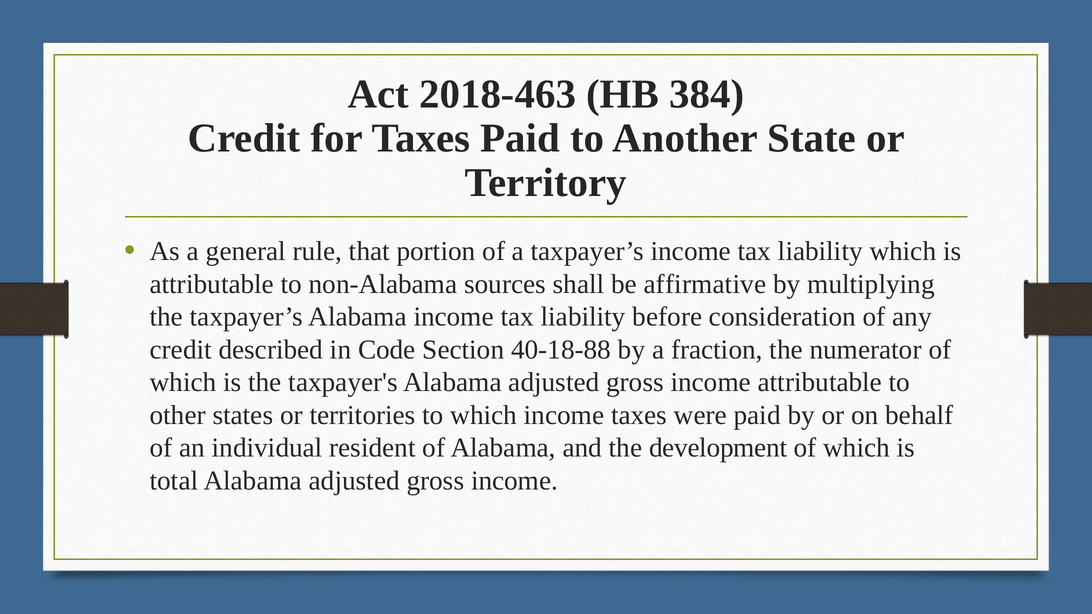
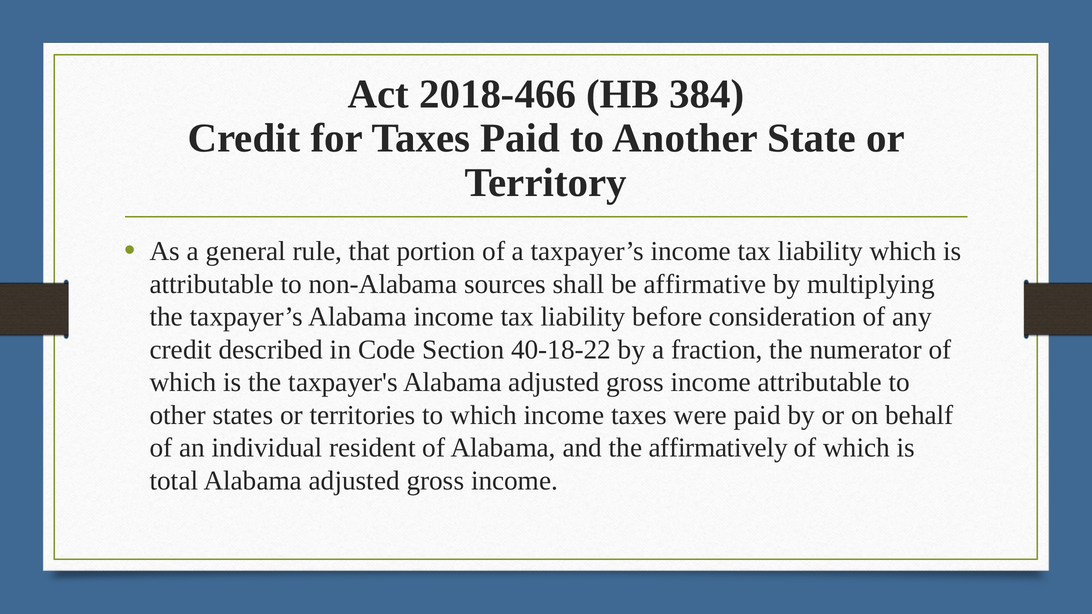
2018-463: 2018-463 -> 2018-466 (498, 94)
40-18-88: 40-18-88 -> 40-18-22 (561, 350)
development: development -> affirmatively (718, 448)
